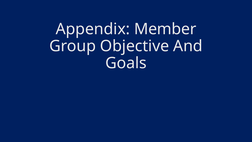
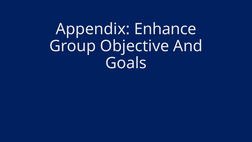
Member: Member -> Enhance (165, 29)
